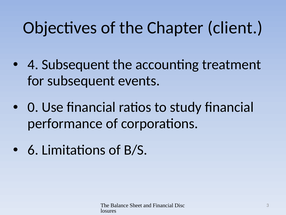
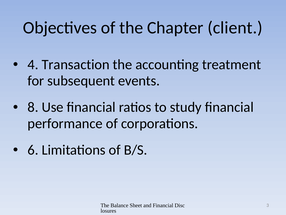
4 Subsequent: Subsequent -> Transaction (76, 64)
0: 0 -> 8 (33, 107)
